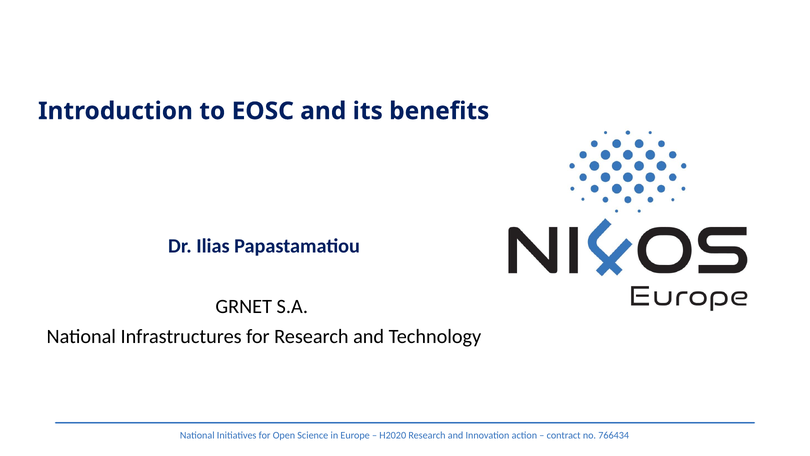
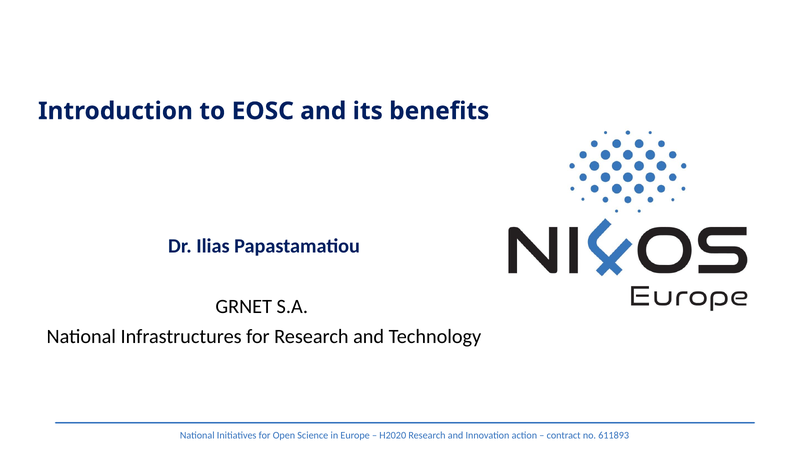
766434: 766434 -> 611893 (614, 435)
